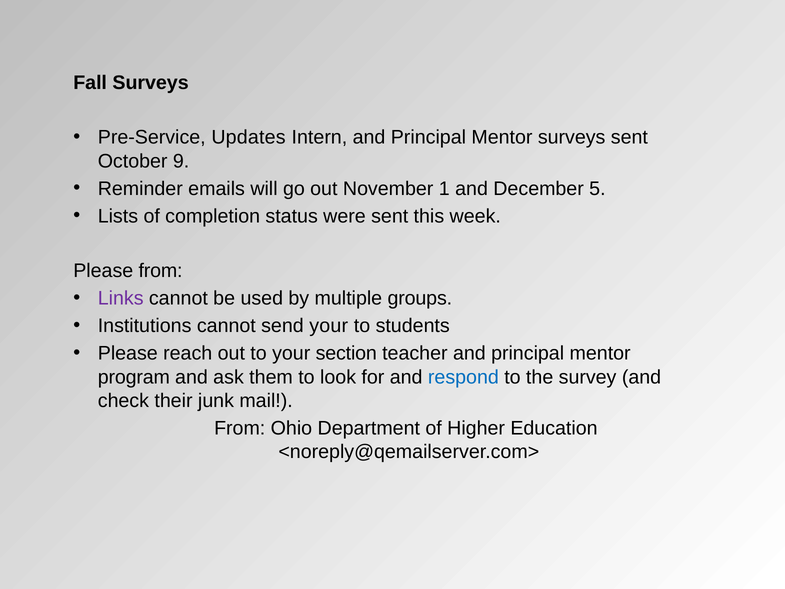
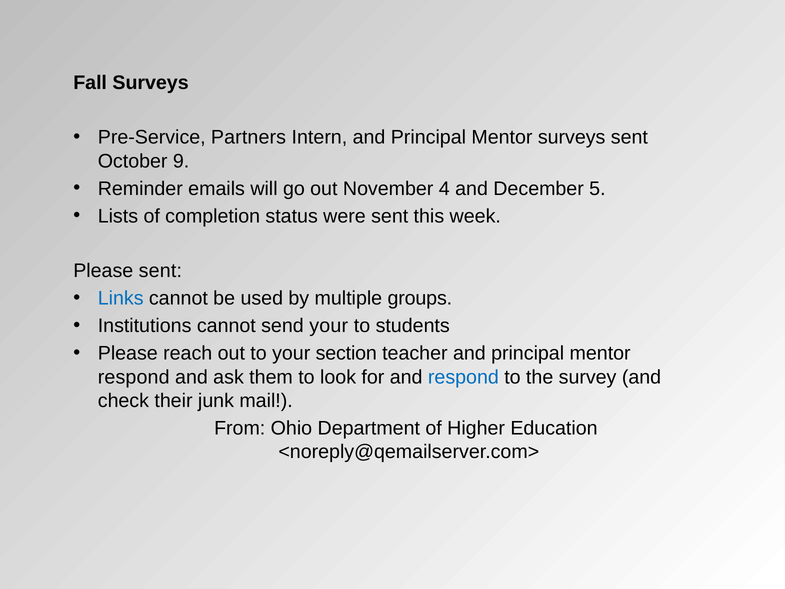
Updates: Updates -> Partners (249, 137)
1: 1 -> 4 (444, 188)
Please from: from -> sent (160, 271)
Links colour: purple -> blue (121, 298)
program: program -> respond (134, 377)
